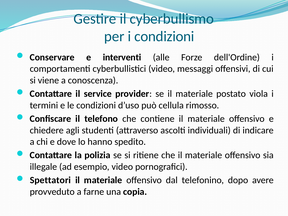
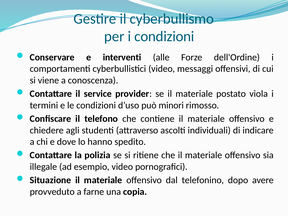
cellula: cellula -> minori (171, 105)
Spettatori: Spettatori -> Situazione (50, 180)
